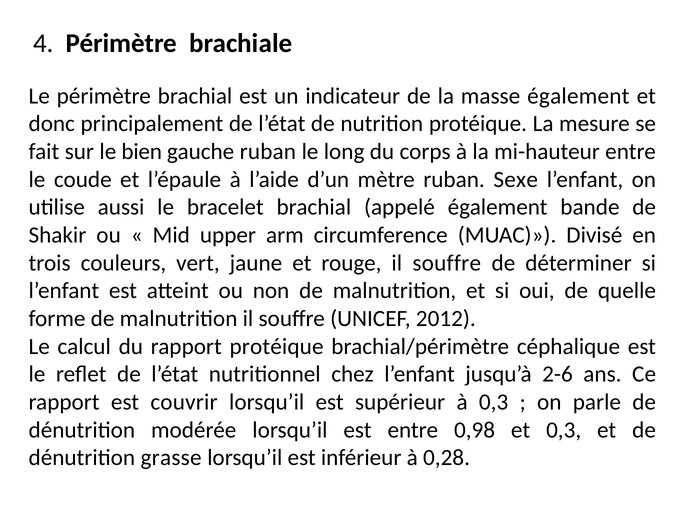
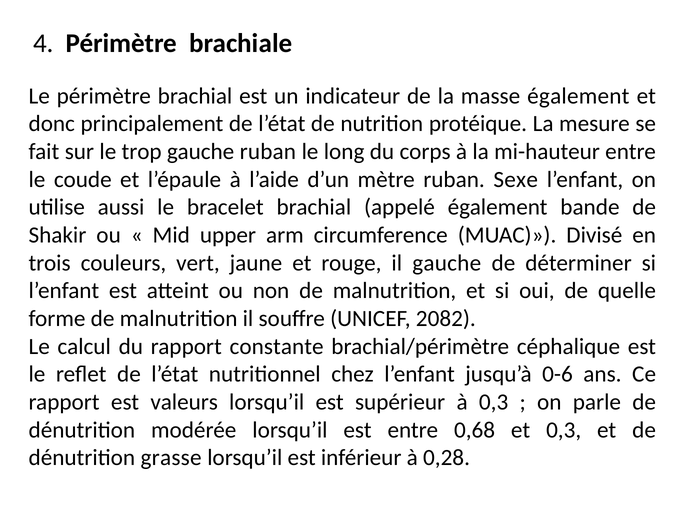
bien: bien -> trop (142, 152)
rouge il souffre: souffre -> gauche (447, 263)
2012: 2012 -> 2082 (446, 319)
rapport protéique: protéique -> constante (277, 346)
2-6: 2-6 -> 0-6 (558, 374)
couvrir: couvrir -> valeurs (184, 402)
0,98: 0,98 -> 0,68 (475, 430)
